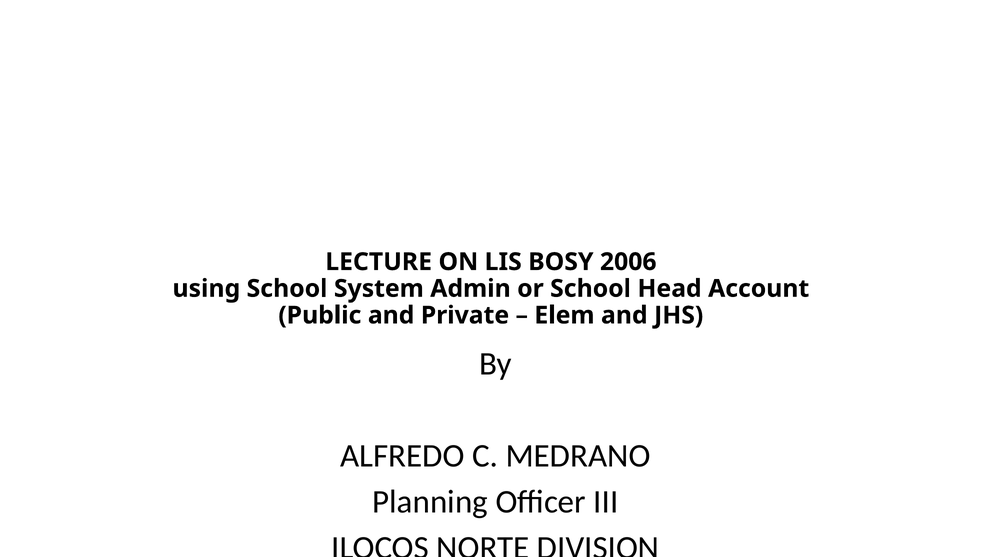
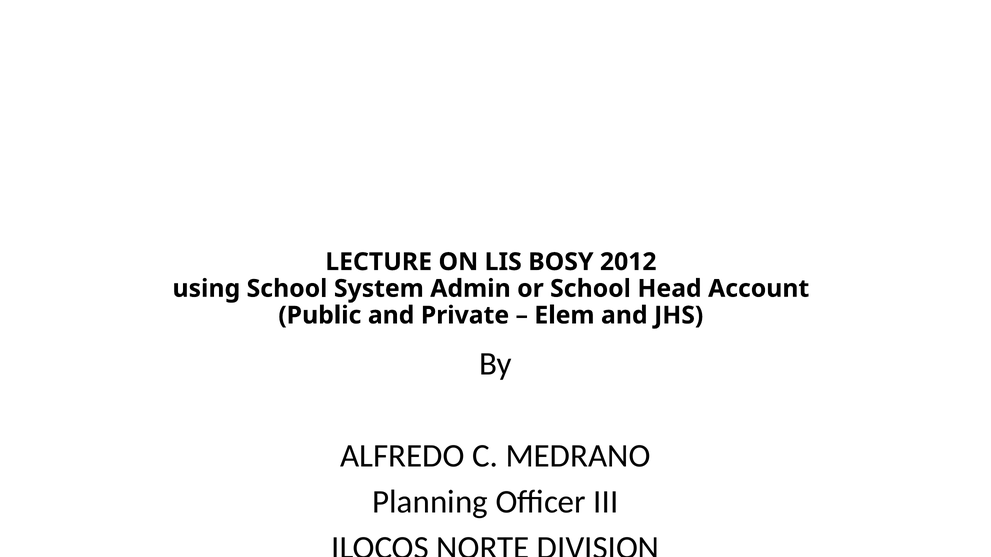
2006: 2006 -> 2012 (628, 262)
